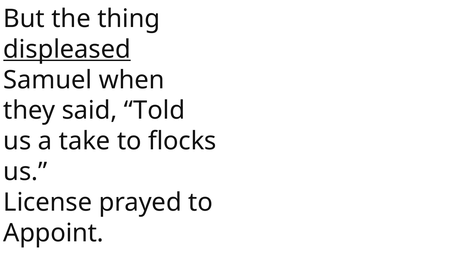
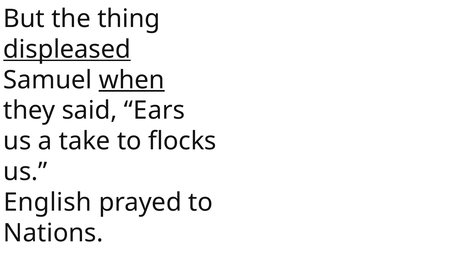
when underline: none -> present (132, 80)
Told: Told -> Ears (155, 110)
License: License -> English (48, 202)
Appoint: Appoint -> Nations (53, 233)
